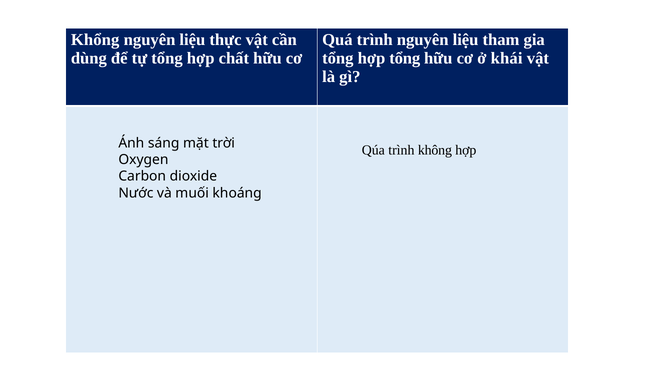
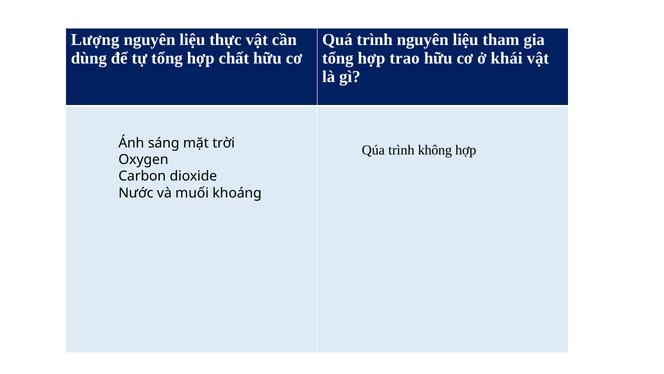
Khổng: Khổng -> Lượng (95, 40)
hợp tổng: tổng -> trao (405, 58)
